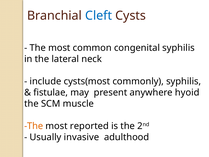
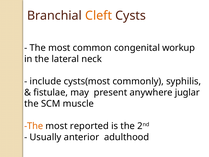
Cleft colour: blue -> orange (99, 16)
congenital syphilis: syphilis -> workup (179, 48)
hyoid: hyoid -> juglar (187, 92)
invasive: invasive -> anterior (81, 137)
